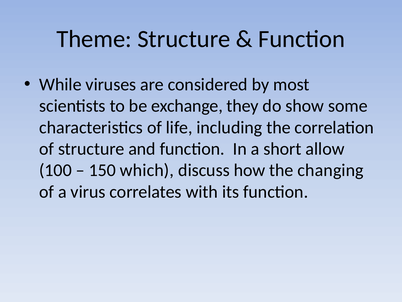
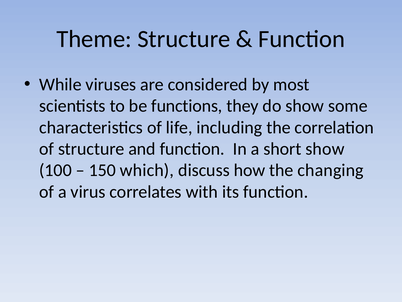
exchange: exchange -> functions (187, 106)
short allow: allow -> show (325, 149)
